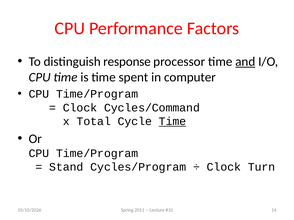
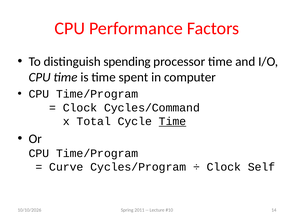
response: response -> spending (127, 62)
and underline: present -> none (245, 62)
Stand: Stand -> Curve (66, 167)
Turn: Turn -> Self (262, 167)
